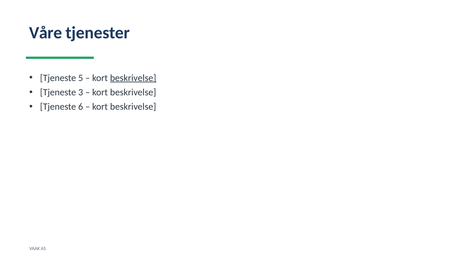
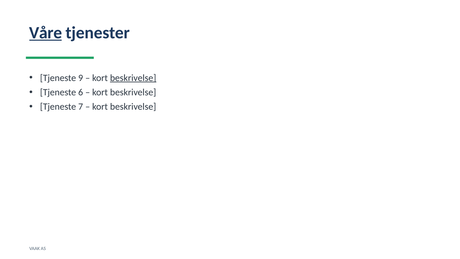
Våre underline: none -> present (46, 33)
5: 5 -> 9 (81, 78)
3: 3 -> 6 (81, 92)
6: 6 -> 7 (81, 107)
